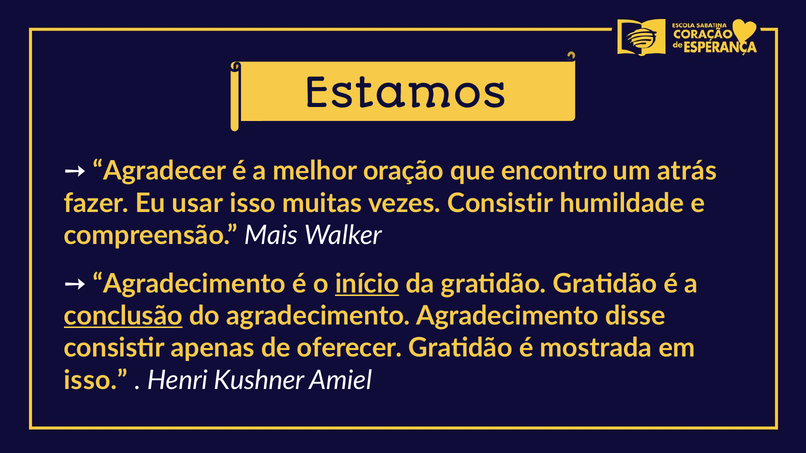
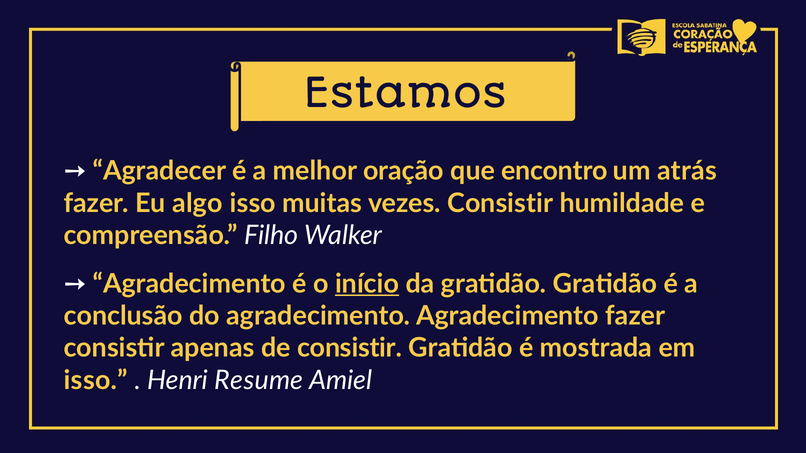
usar: usar -> algo (198, 203)
Mais: Mais -> Filho (271, 236)
conclusão underline: present -> none (123, 316)
Agradecimento disse: disse -> fazer (635, 316)
de oferecer: oferecer -> consistir (350, 348)
Kushner: Kushner -> Resume (259, 381)
